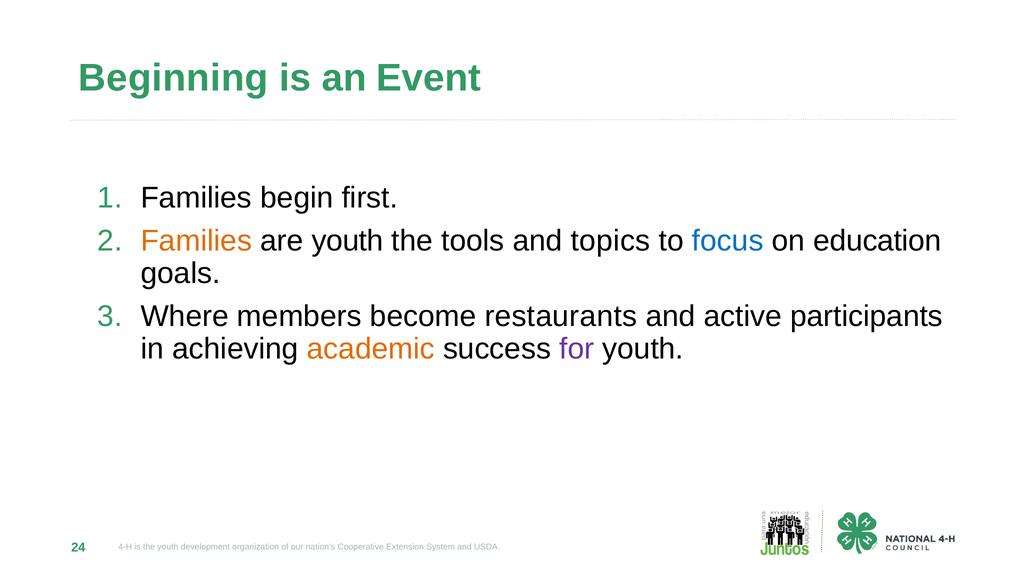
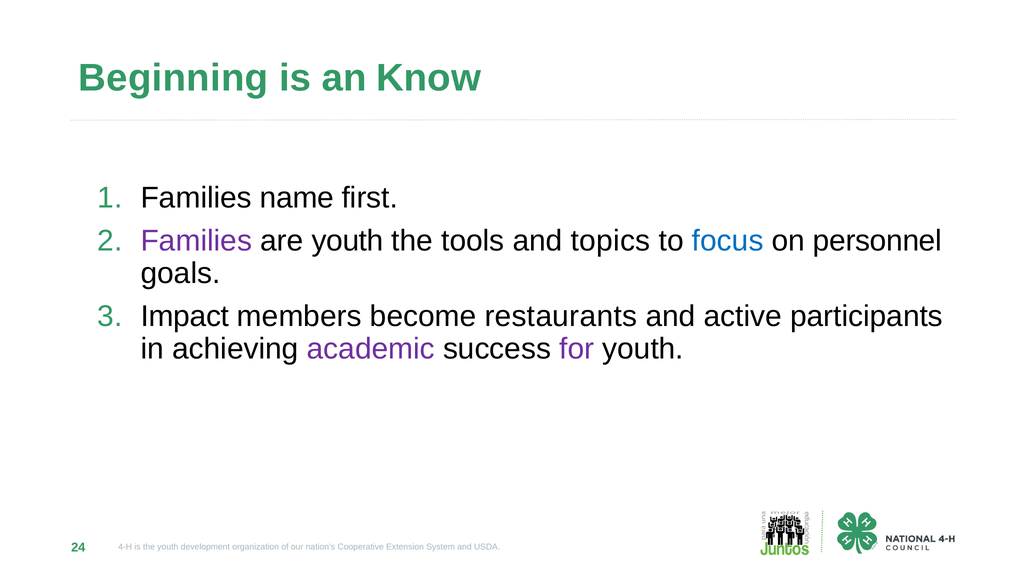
Event: Event -> Know (429, 78)
begin: begin -> name (297, 198)
Families colour: orange -> purple (196, 241)
education: education -> personnel (877, 241)
Where: Where -> Impact (185, 316)
academic colour: orange -> purple (371, 349)
